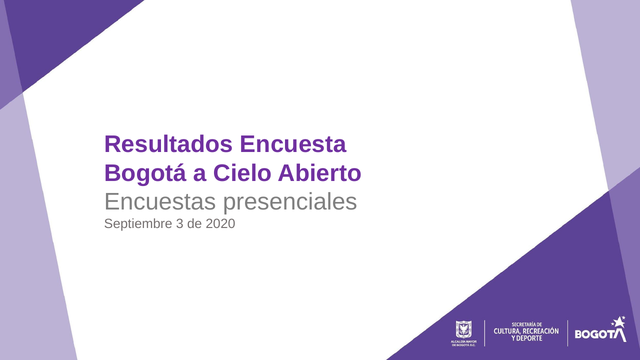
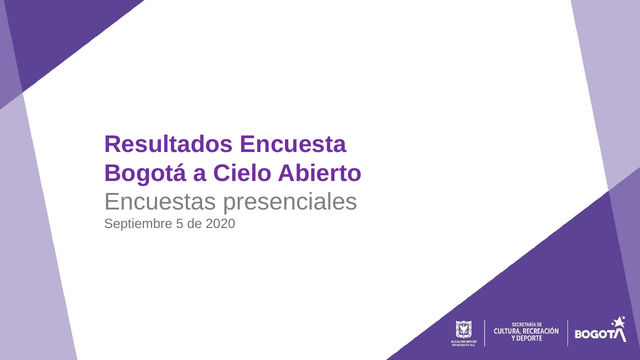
3: 3 -> 5 (180, 224)
